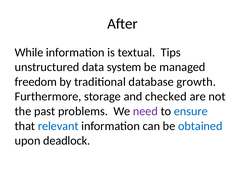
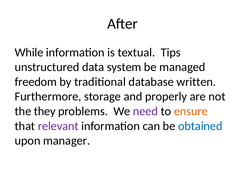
growth: growth -> written (196, 82)
checked: checked -> properly (166, 96)
past: past -> they (45, 111)
ensure colour: blue -> orange (191, 111)
relevant colour: blue -> purple (58, 126)
deadlock: deadlock -> manager (67, 141)
